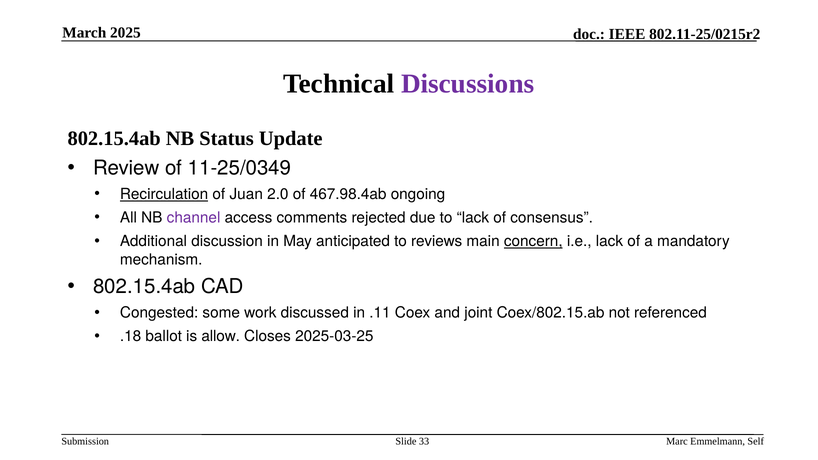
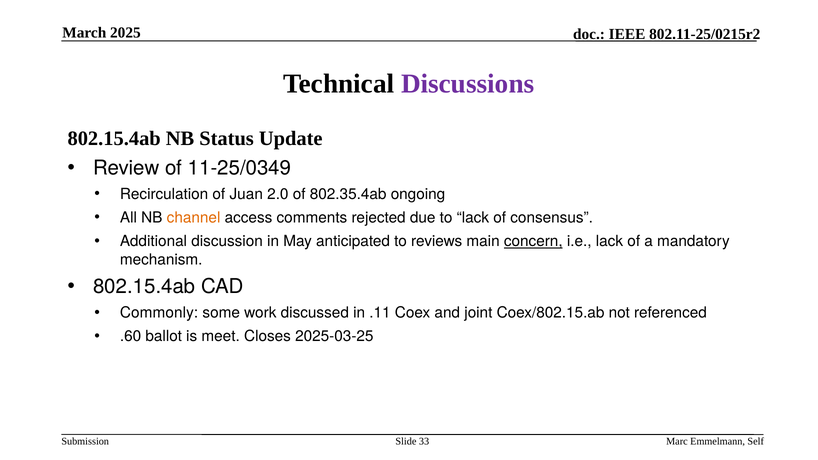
Recirculation underline: present -> none (164, 194)
467.98.4ab: 467.98.4ab -> 802.35.4ab (348, 194)
channel colour: purple -> orange (194, 218)
Congested: Congested -> Commonly (159, 313)
.18: .18 -> .60 (131, 336)
allow: allow -> meet (221, 336)
